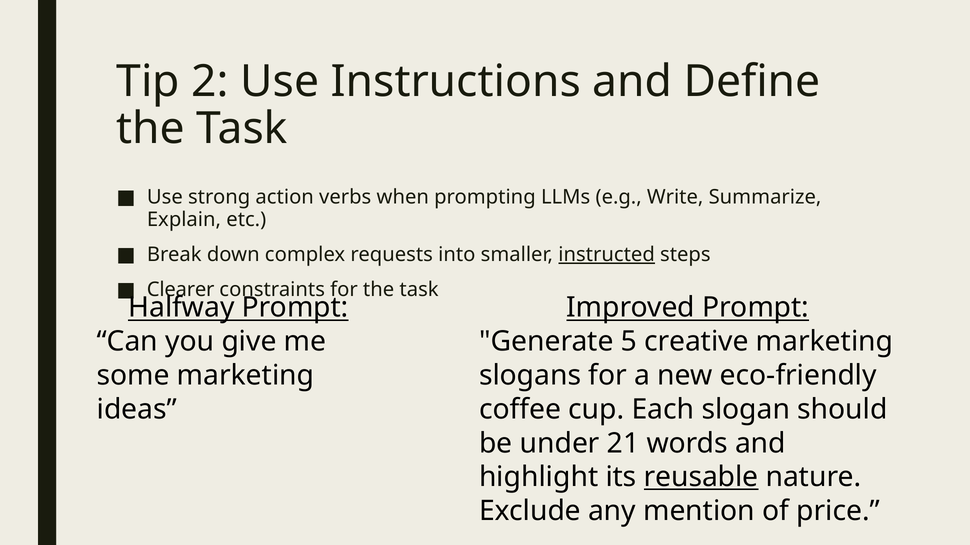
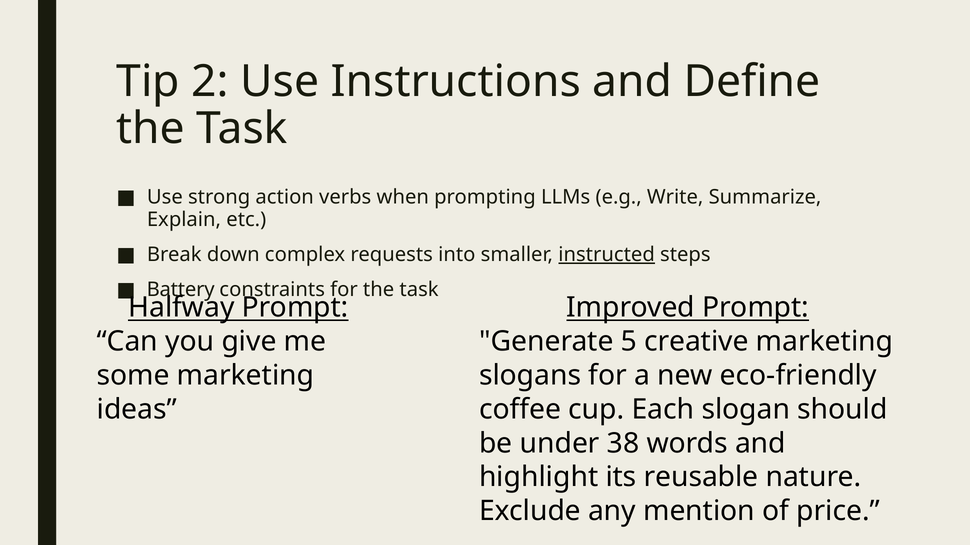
Clearer: Clearer -> Battery (181, 290)
21: 21 -> 38 (623, 444)
reusable underline: present -> none (701, 478)
